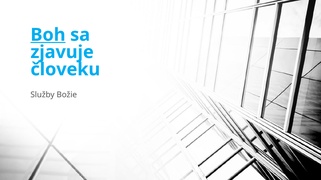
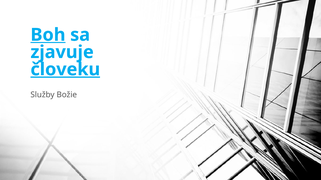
človeku underline: none -> present (65, 70)
